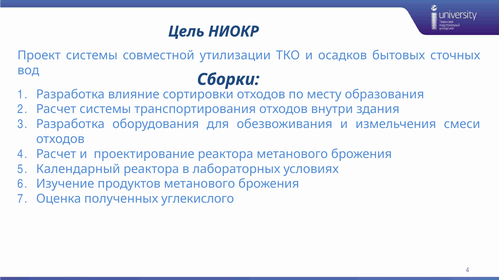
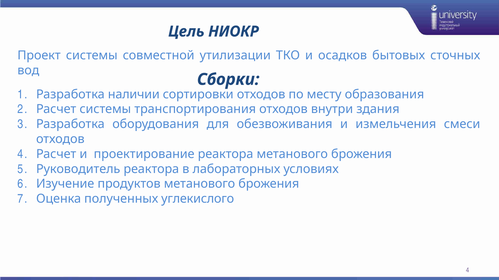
влияние: влияние -> наличии (134, 95)
Календарный: Календарный -> Руководитель (78, 169)
